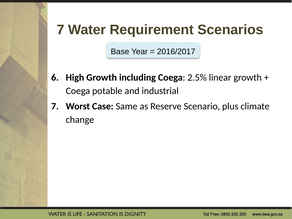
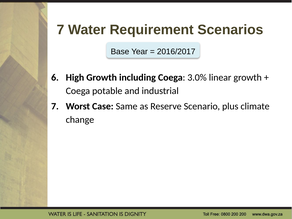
2.5%: 2.5% -> 3.0% (197, 77)
